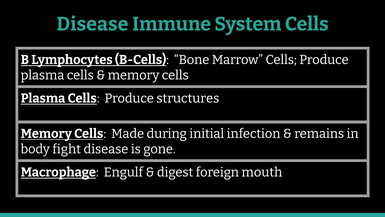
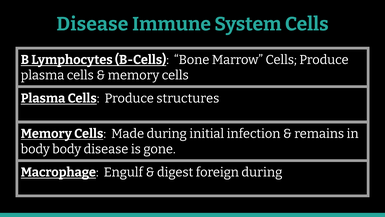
body fight: fight -> body (67, 149)
foreign mouth: mouth -> during (262, 172)
